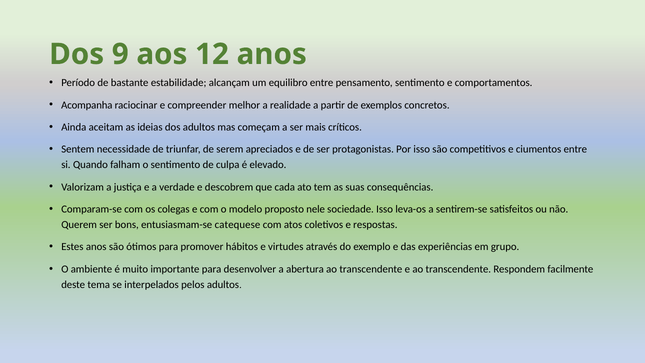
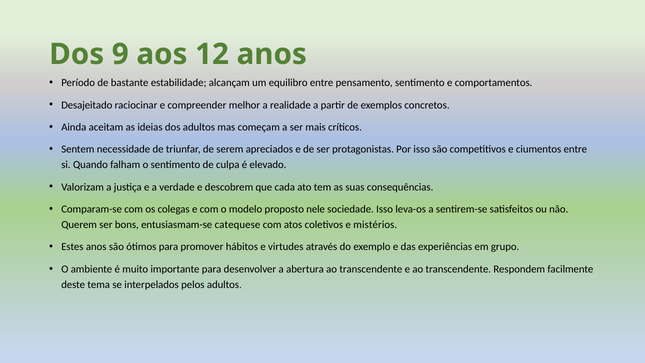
Acompanha: Acompanha -> Desajeitado (87, 105)
respostas: respostas -> mistérios (375, 225)
